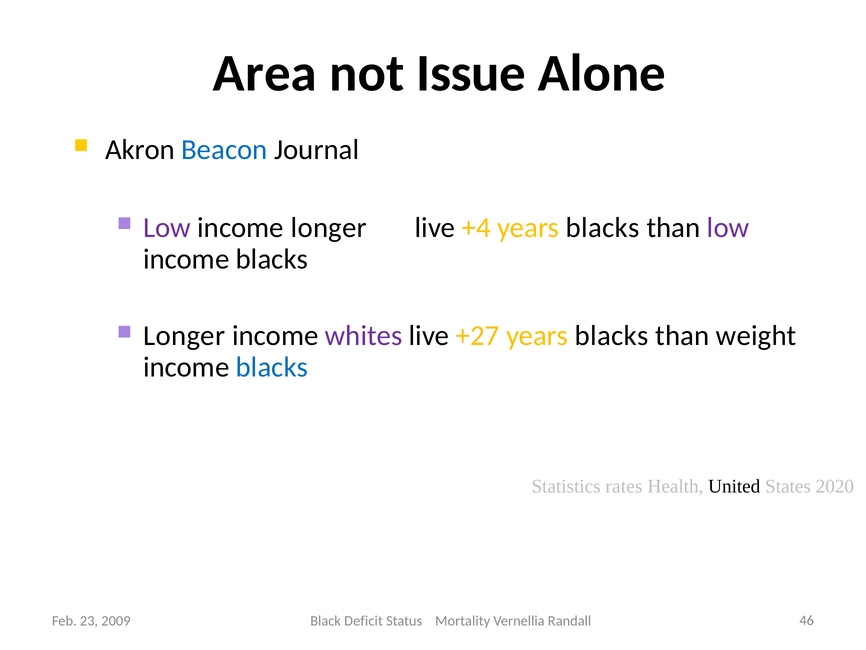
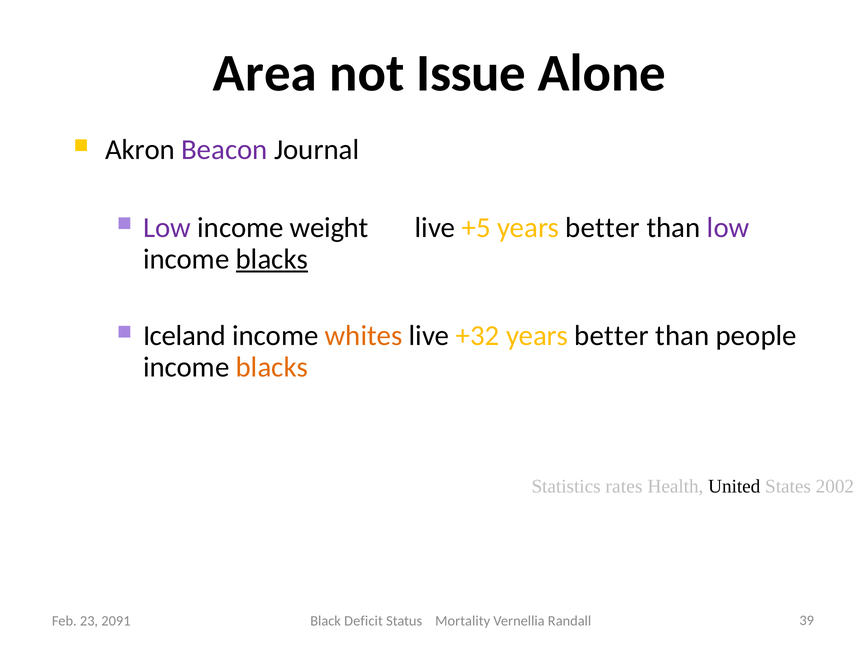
Beacon colour: blue -> purple (224, 150)
income longer: longer -> weight (329, 228)
+4: +4 -> +5 (476, 228)
blacks: blacks -> better (603, 228)
blacks underline: none -> present (272, 259)
Longer: Longer -> Iceland (184, 336)
whites colour: purple -> orange (364, 336)
+27: +27 -> +32 (478, 336)
blacks: blacks -> better (612, 336)
weight: weight -> people (756, 336)
blacks colour: blue -> orange (272, 367)
2020: 2020 -> 2002 (835, 486)
2009: 2009 -> 2091 (116, 620)
46: 46 -> 39 (807, 620)
